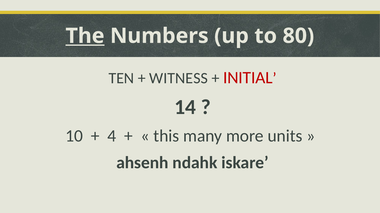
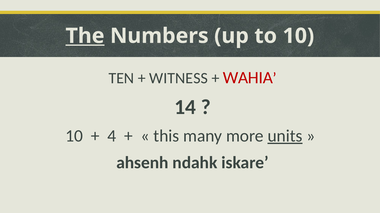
to 80: 80 -> 10 (298, 36)
INITIAL: INITIAL -> WAHIA (248, 78)
units underline: none -> present (285, 136)
